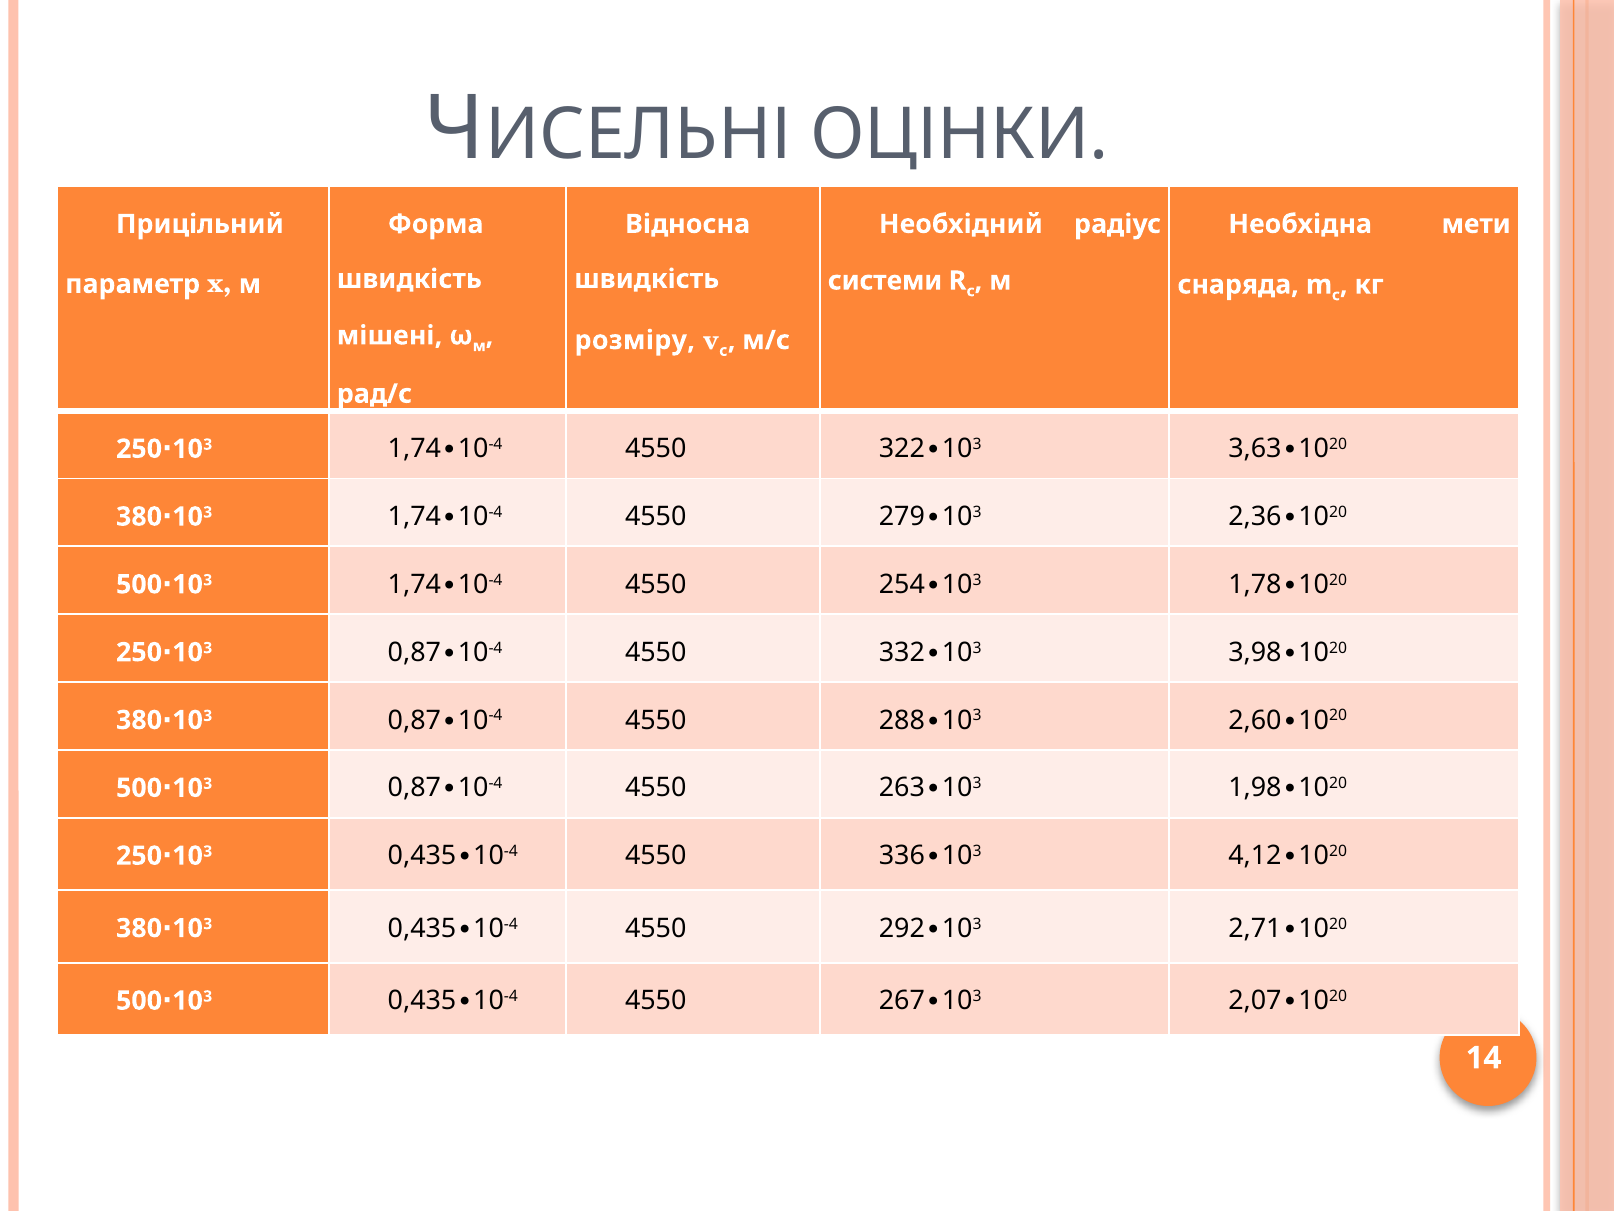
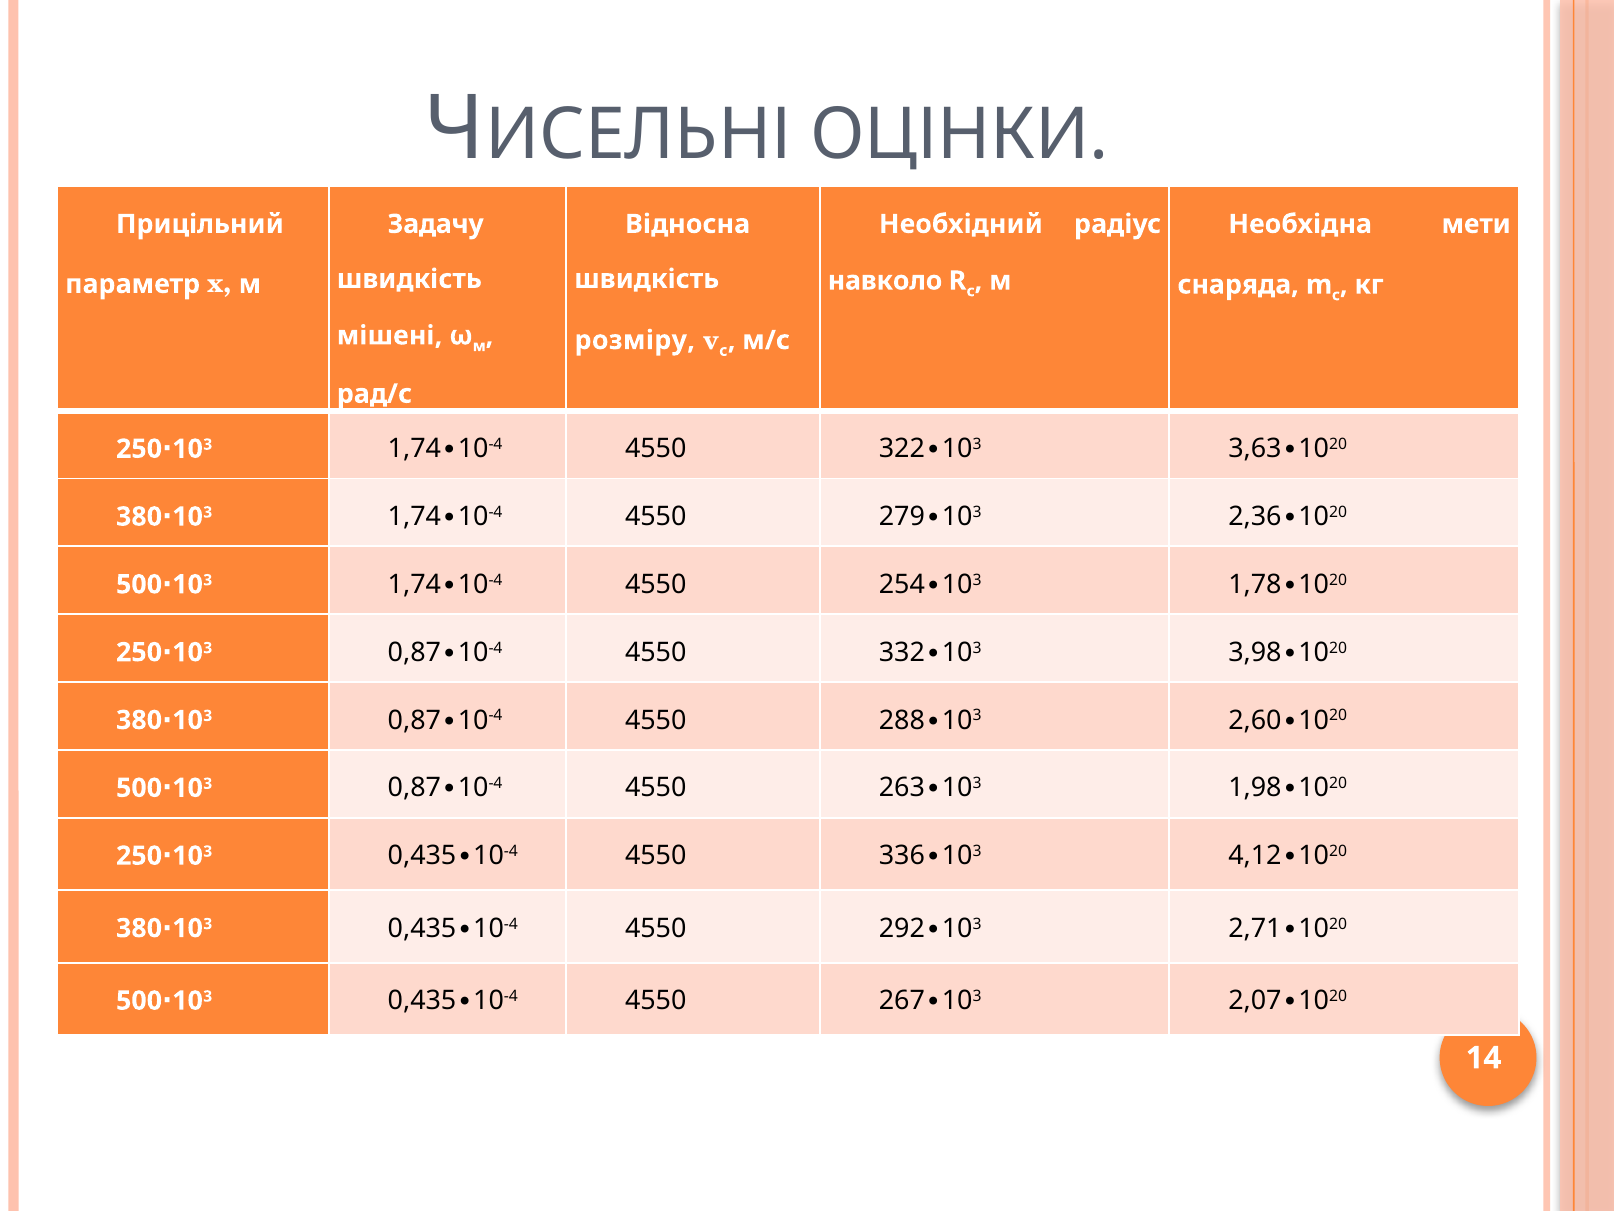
Форма: Форма -> Задачу (436, 224)
системи: системи -> навколо (885, 281)
